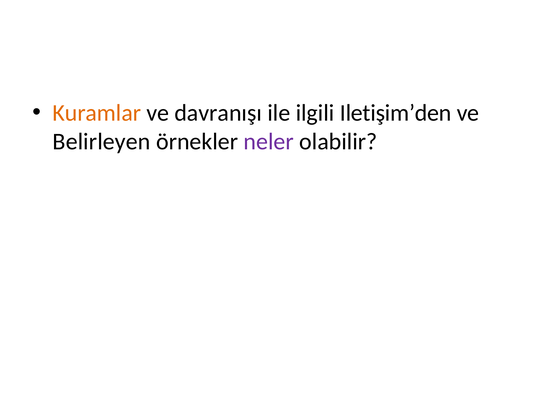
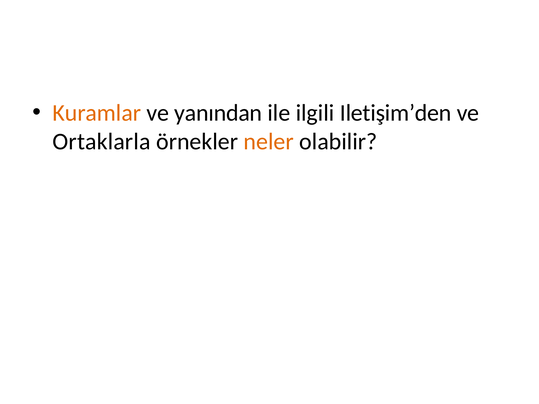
davranışı: davranışı -> yanından (218, 113)
Belirleyen: Belirleyen -> Ortaklarla (102, 142)
neler colour: purple -> orange (269, 142)
